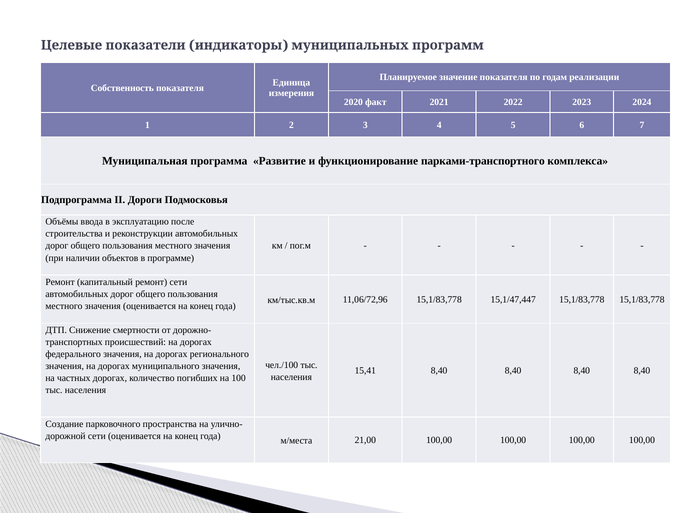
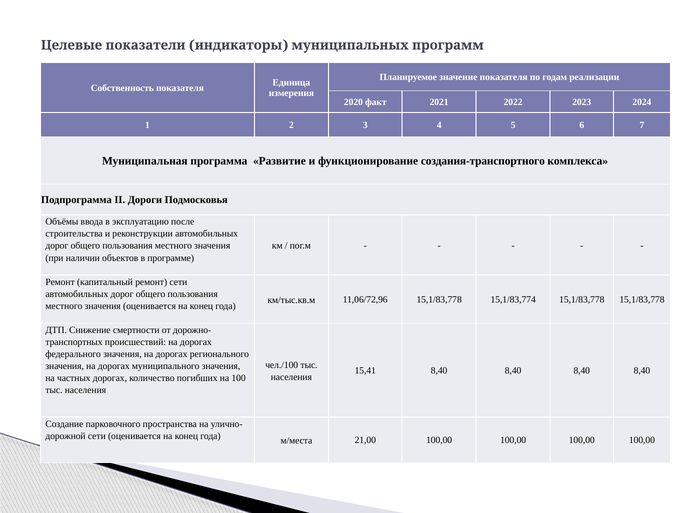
парками-транспортного: парками-транспортного -> создания-транспортного (483, 161)
15,1/47,447: 15,1/47,447 -> 15,1/83,774 (513, 300)
